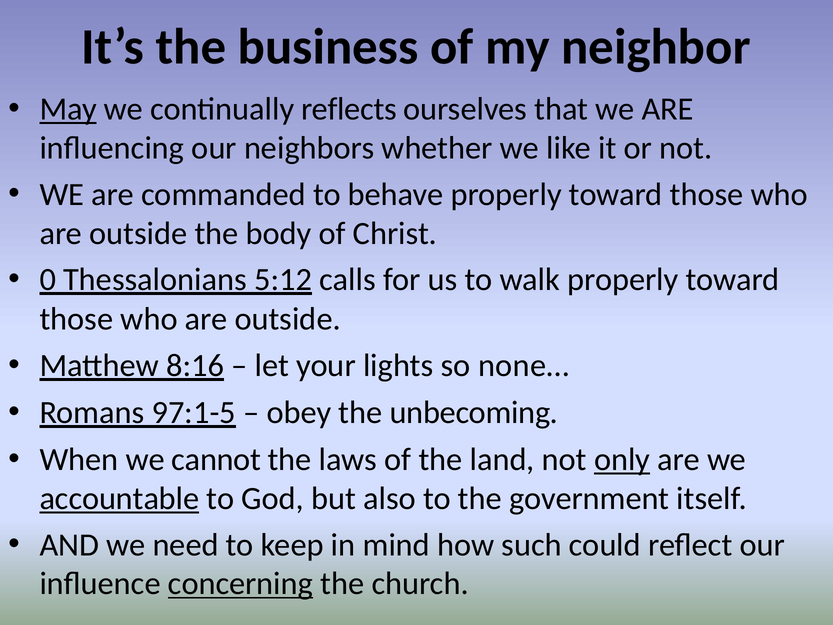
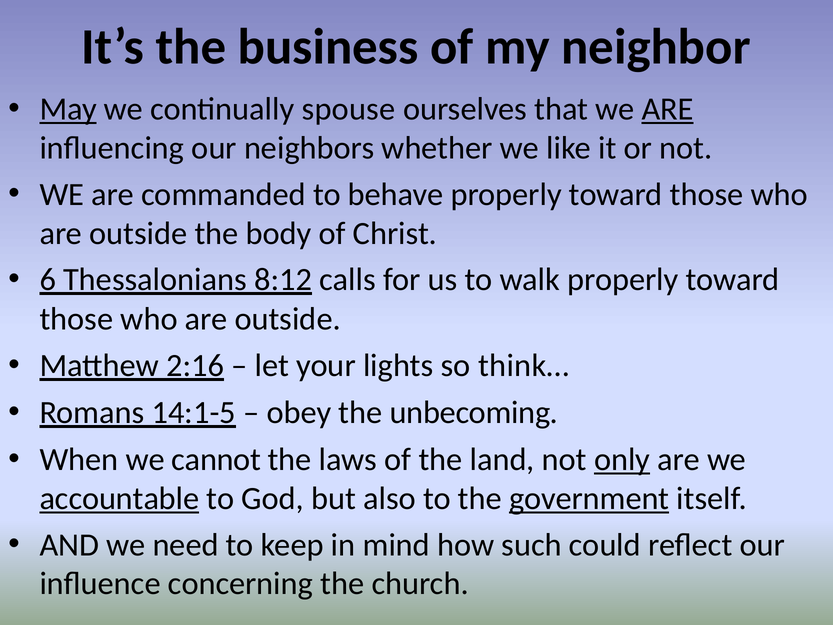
reflects: reflects -> spouse (349, 109)
ARE underline: none -> present (668, 109)
0: 0 -> 6 (48, 280)
5:12: 5:12 -> 8:12 (283, 280)
8:16: 8:16 -> 2:16 (195, 365)
none…: none… -> think… (524, 365)
97:1-5: 97:1-5 -> 14:1-5 (194, 412)
government underline: none -> present (589, 498)
concerning underline: present -> none (240, 584)
